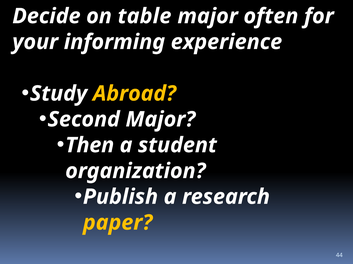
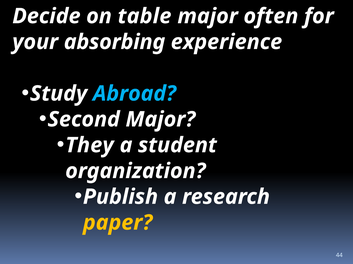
informing: informing -> absorbing (115, 42)
Abroad colour: yellow -> light blue (134, 94)
Then: Then -> They (90, 146)
